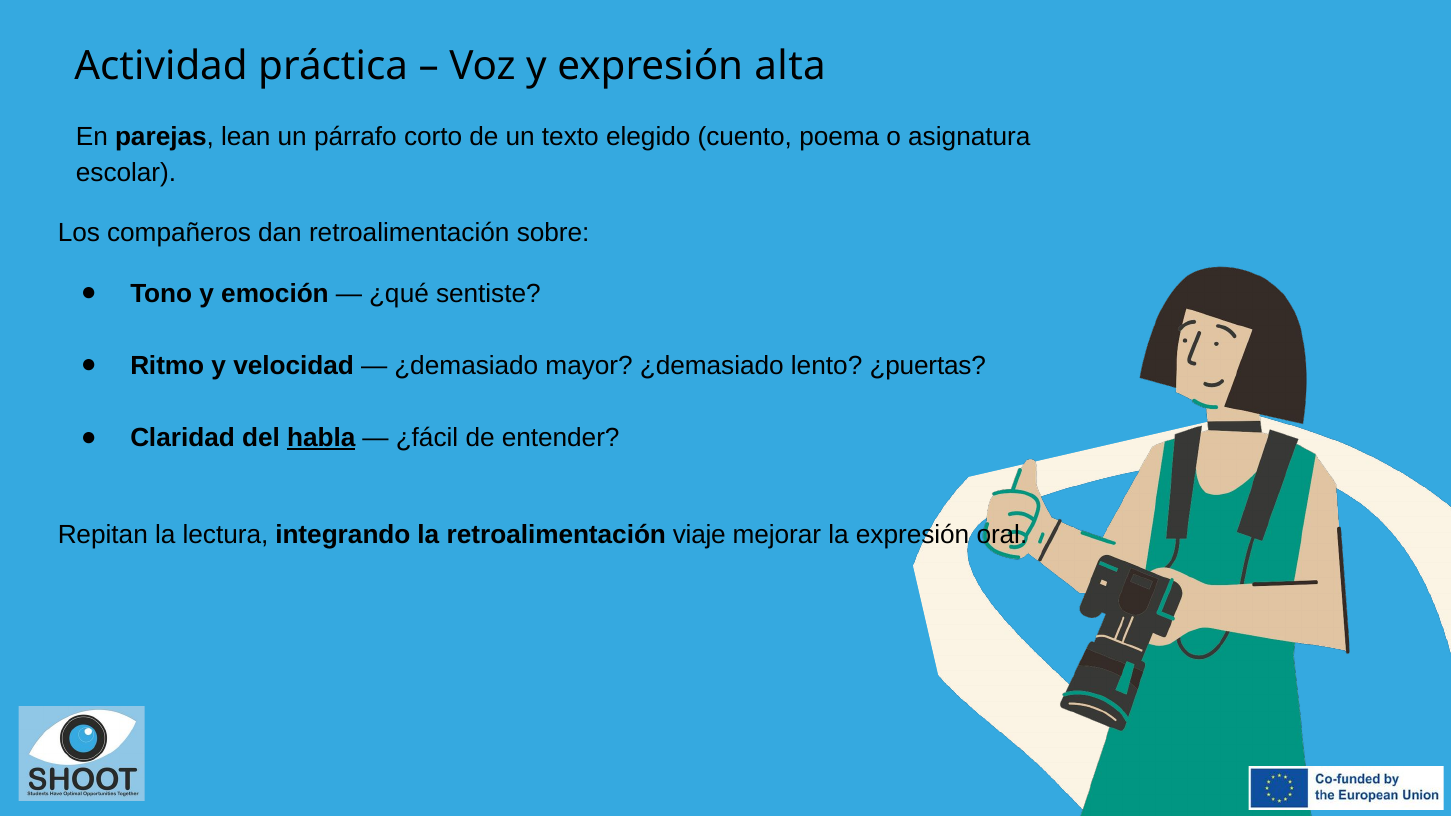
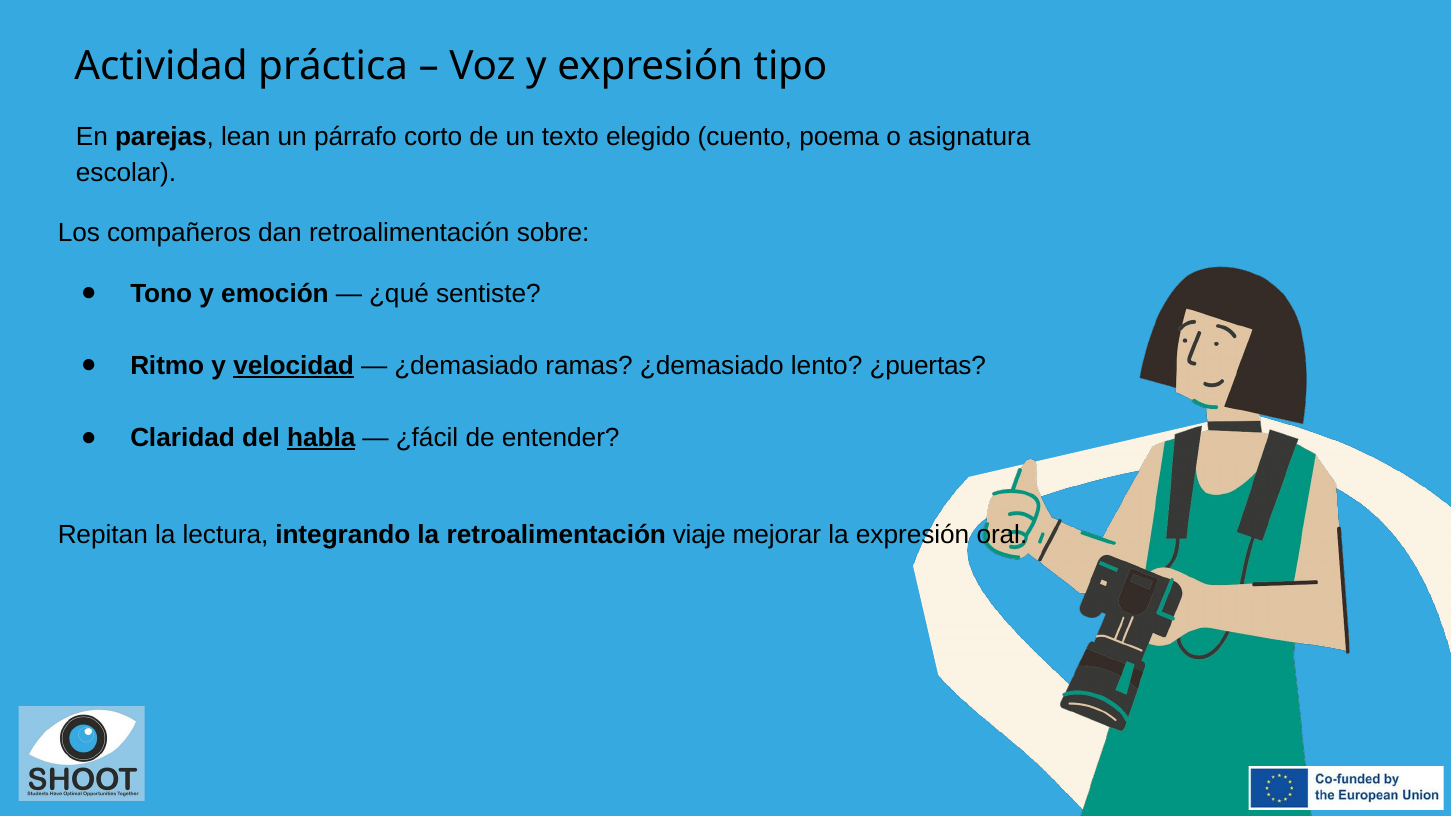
alta: alta -> tipo (790, 67)
velocidad underline: none -> present (294, 366)
mayor: mayor -> ramas (589, 366)
